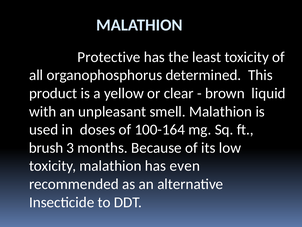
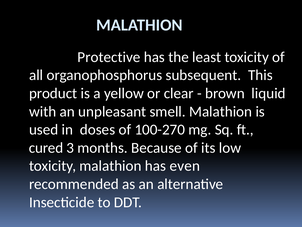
determined: determined -> subsequent (203, 75)
100-164: 100-164 -> 100-270 (160, 129)
brush: brush -> cured (46, 148)
